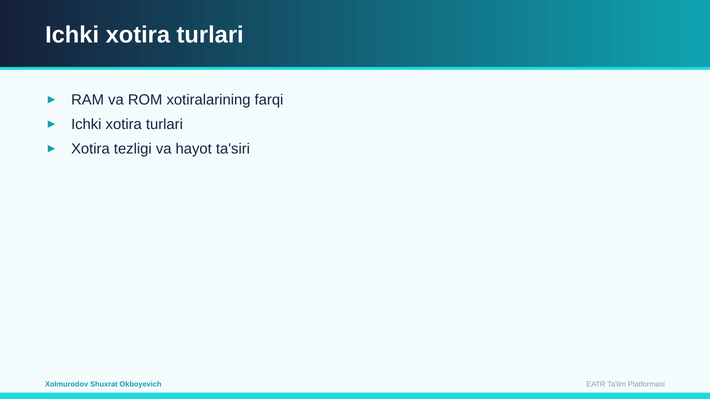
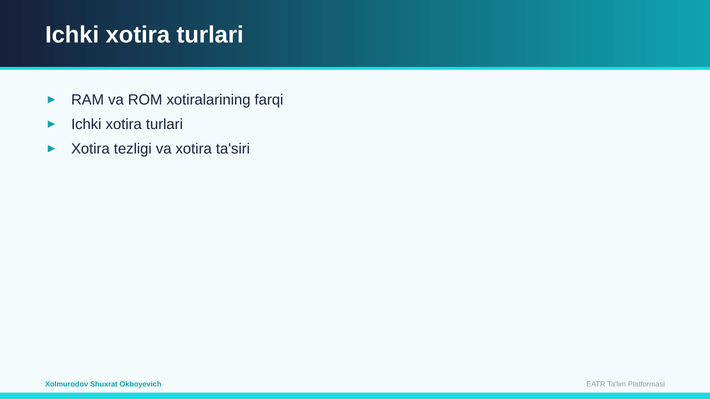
va hayot: hayot -> xotira (194, 149)
